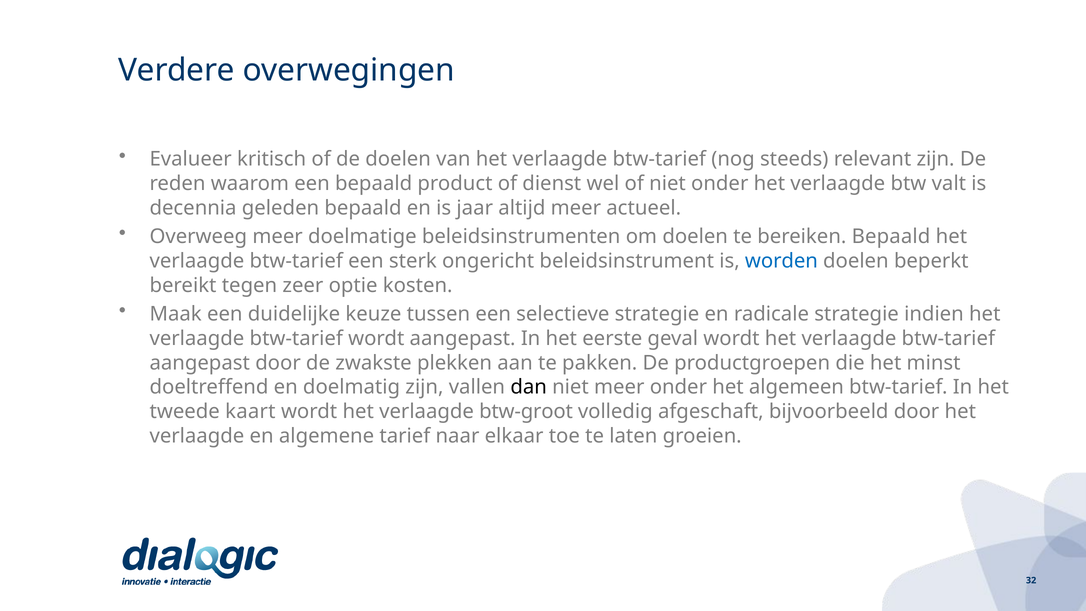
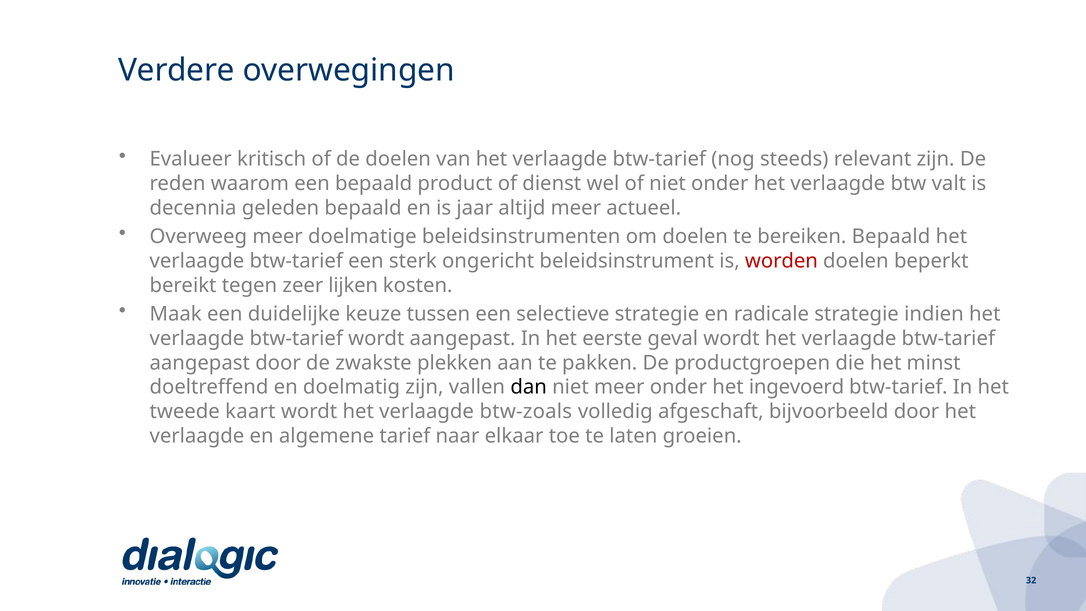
worden colour: blue -> red (781, 261)
optie: optie -> lijken (353, 285)
algemeen: algemeen -> ingevoerd (797, 387)
btw-groot: btw-groot -> btw-zoals (526, 412)
